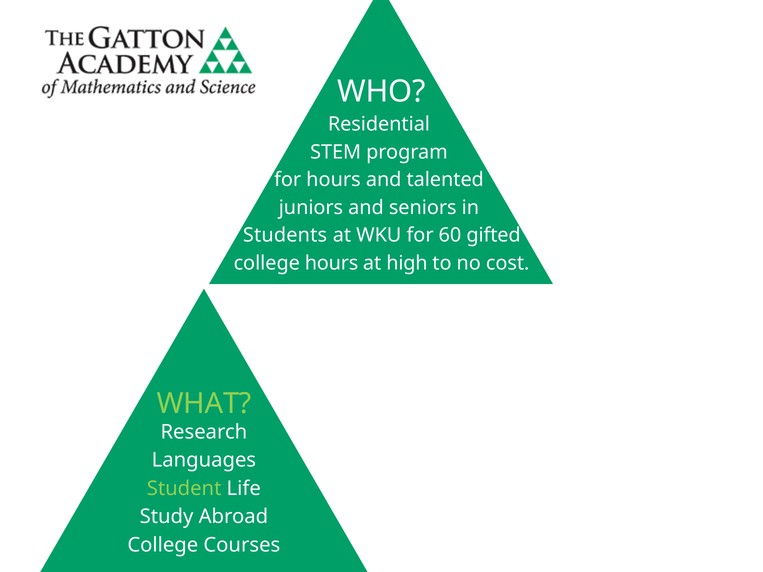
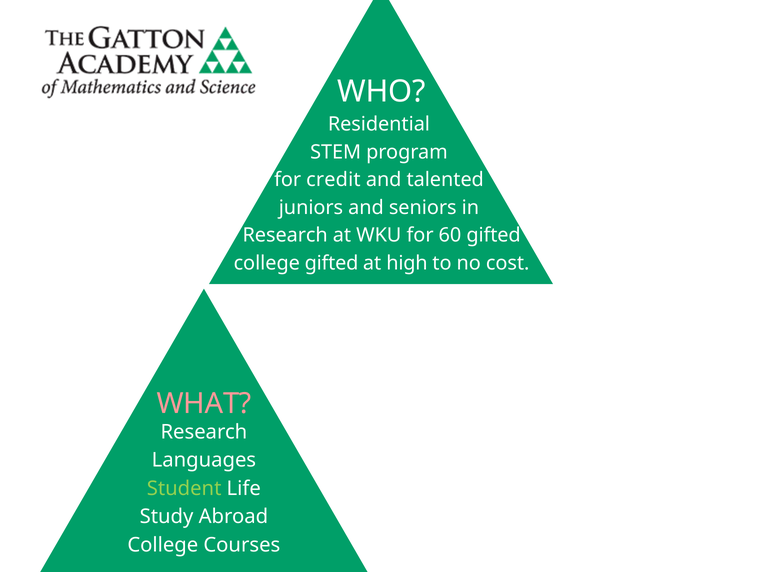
for hours: hours -> credit (333, 180)
Students: Students -> Research (285, 235)
college hours: hours -> gifted (332, 263)
WHAT colour: light green -> pink (204, 404)
